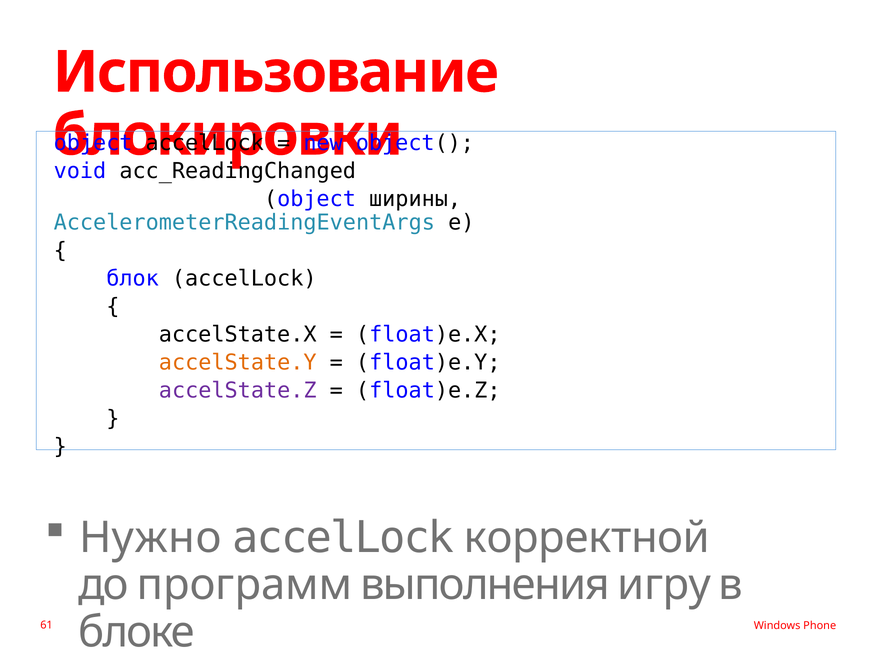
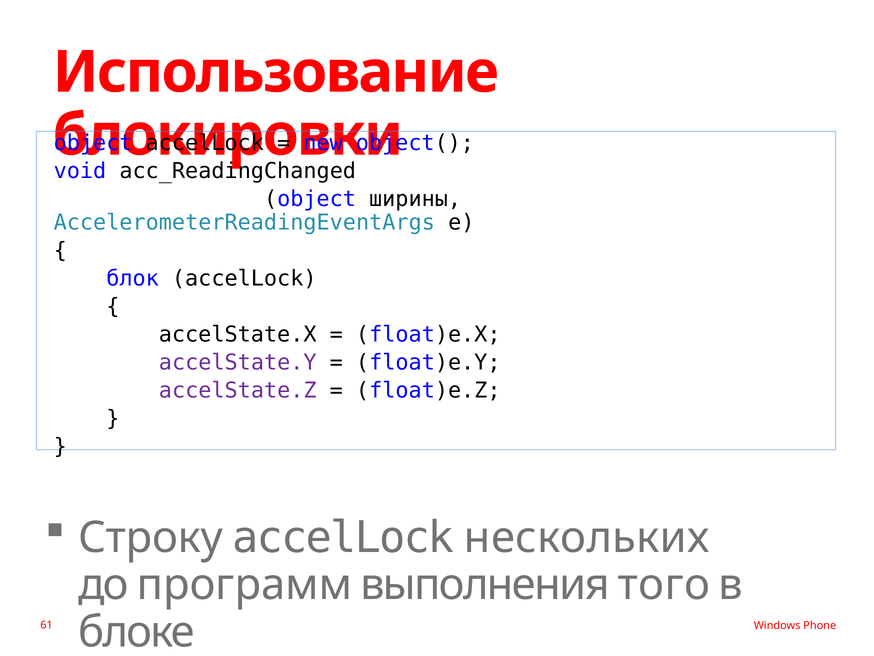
accelState.Y colour: orange -> purple (238, 362)
Нужно: Нужно -> Строку (151, 537)
корректной: корректной -> нескольких (587, 537)
игру: игру -> того (664, 585)
